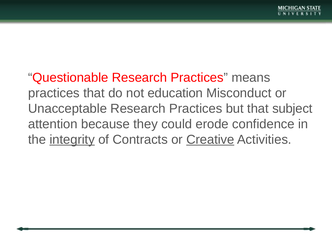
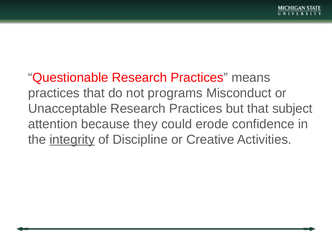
education: education -> programs (175, 93)
Contracts: Contracts -> Discipline (140, 140)
Creative underline: present -> none (210, 140)
